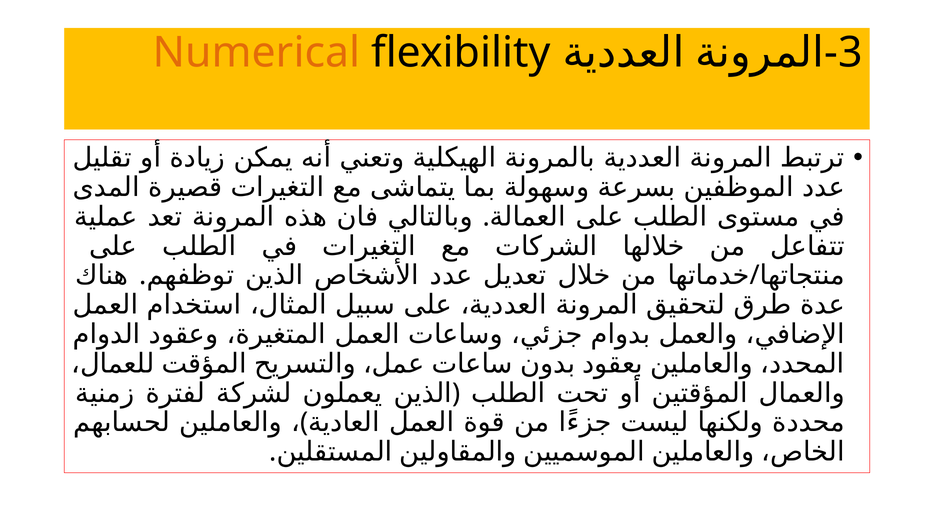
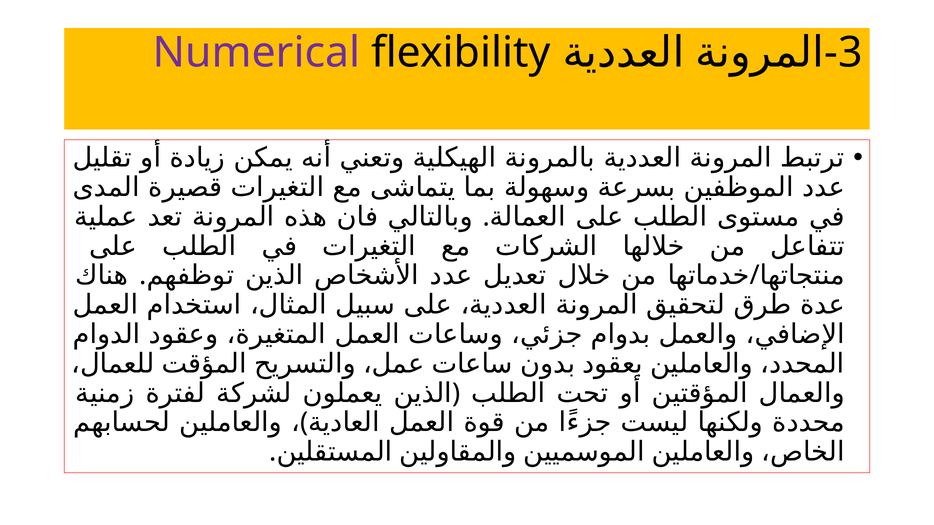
Numerical colour: orange -> purple (257, 53)
